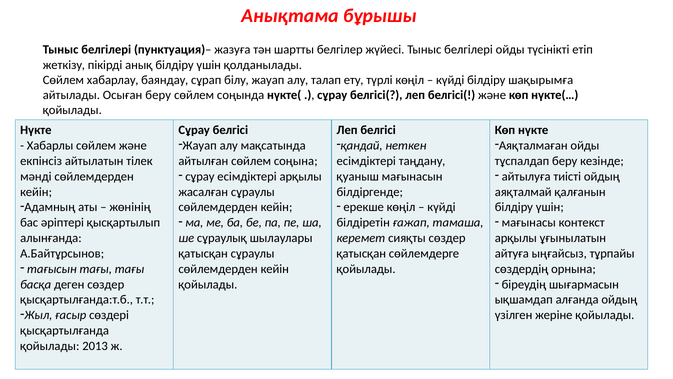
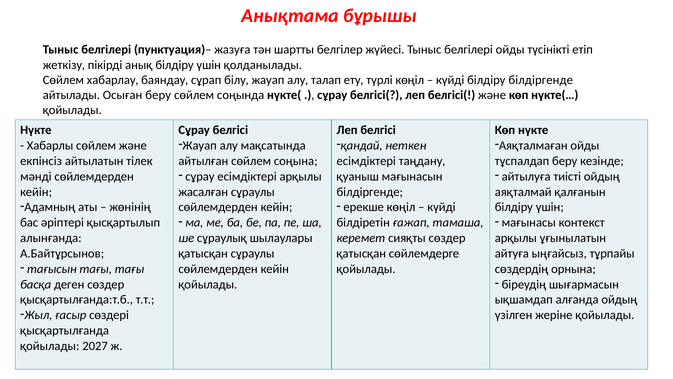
білдіру шақырымға: шақырымға -> білдіргенде (541, 80)
2013: 2013 -> 2027 (95, 346)
